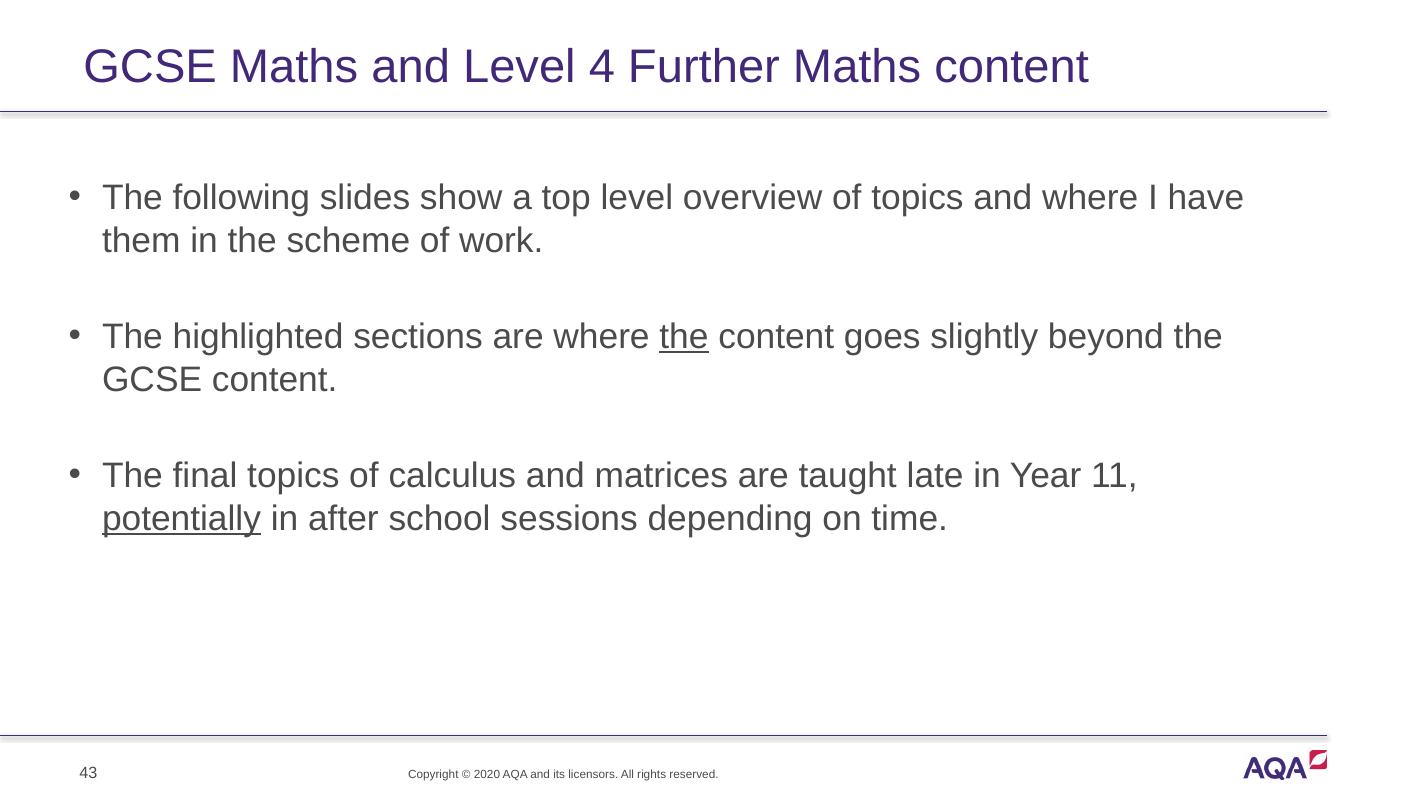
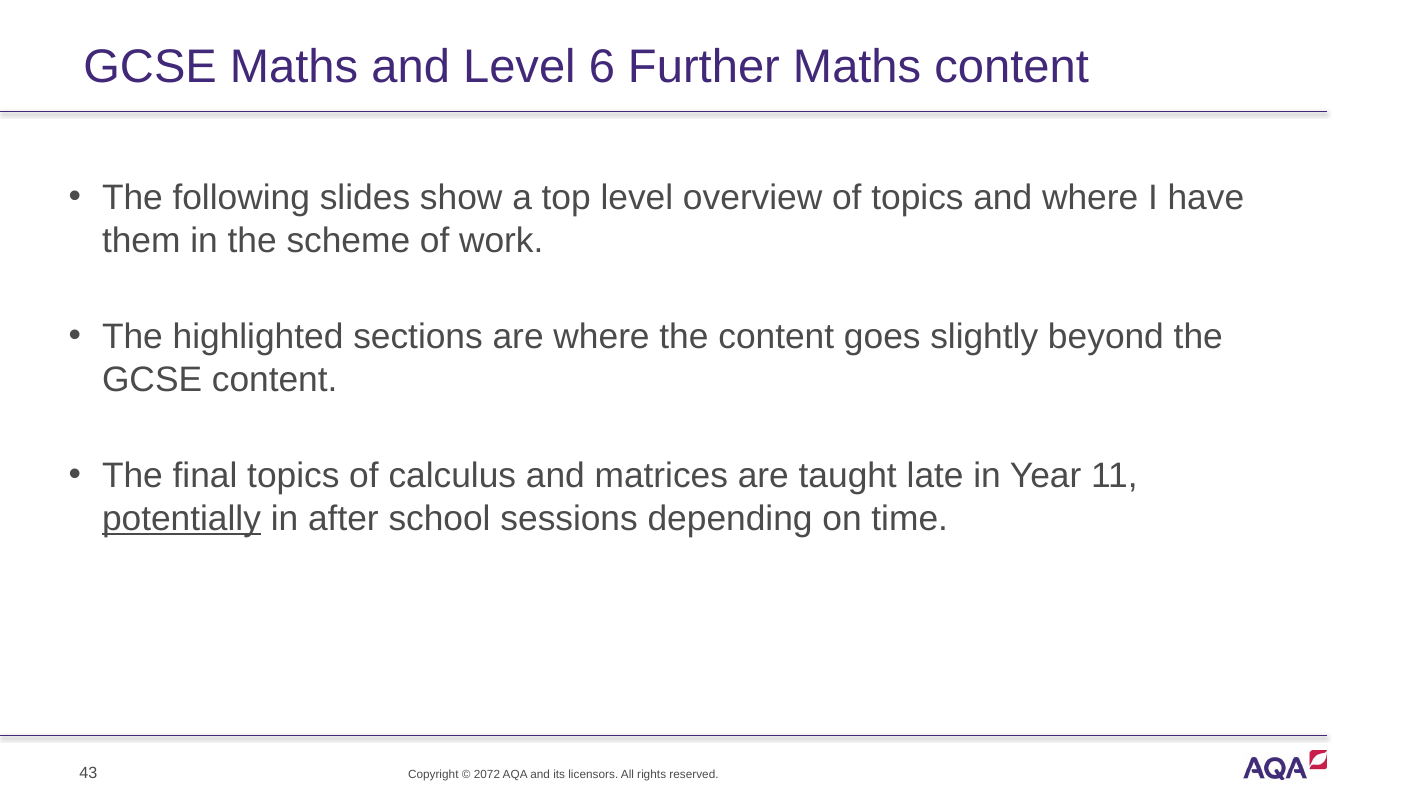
4: 4 -> 6 (602, 67)
the underline: present -> none (684, 337)
2020: 2020 -> 2072 (487, 775)
